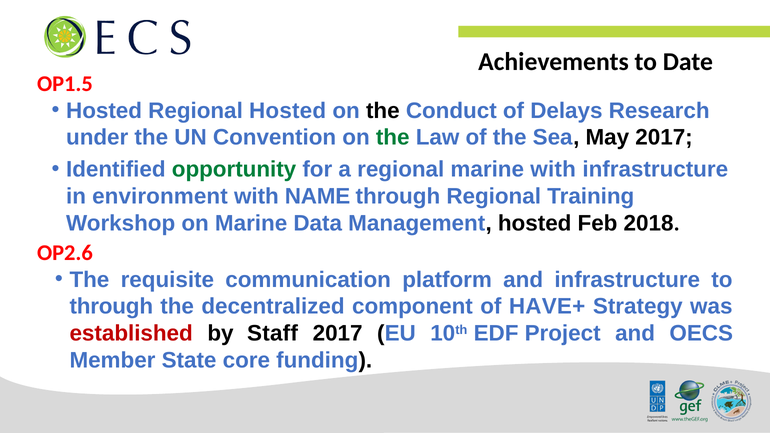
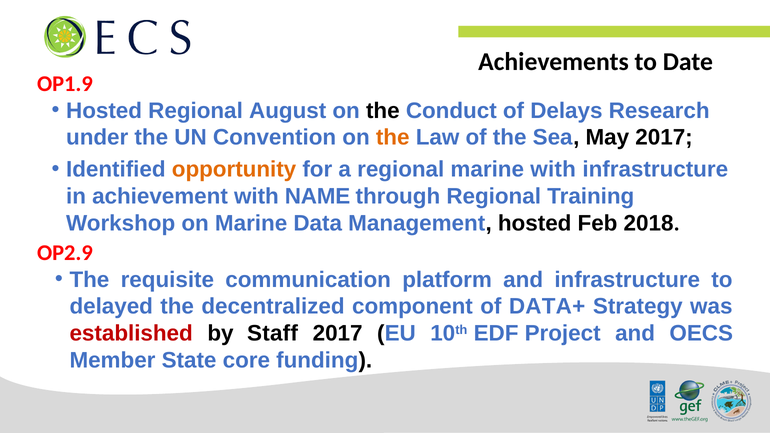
OP1.5: OP1.5 -> OP1.9 (65, 84)
Regional Hosted: Hosted -> August (288, 111)
the colour: green -> orange (393, 138)
opportunity colour: green -> orange (234, 169)
environment: environment -> achievement (160, 196)
OP2.6: OP2.6 -> OP2.9 (65, 253)
through: through -> delayed (111, 307)
HAVE+: HAVE+ -> DATA+ (547, 307)
